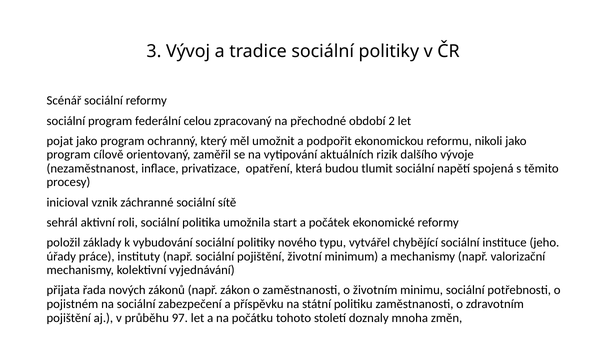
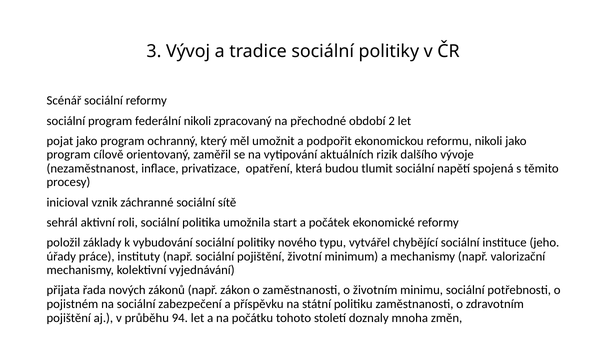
federální celou: celou -> nikoli (197, 121)
97: 97 -> 94 (180, 318)
